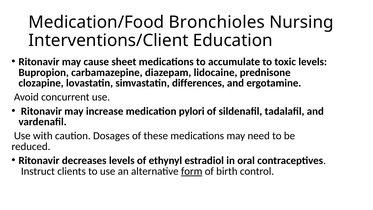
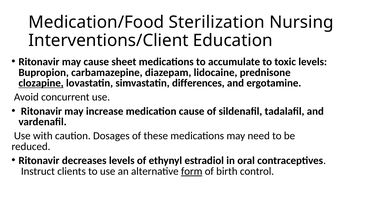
Bronchioles: Bronchioles -> Sterilization (217, 22)
clozapine underline: none -> present (41, 83)
medication pylori: pylori -> cause (192, 111)
